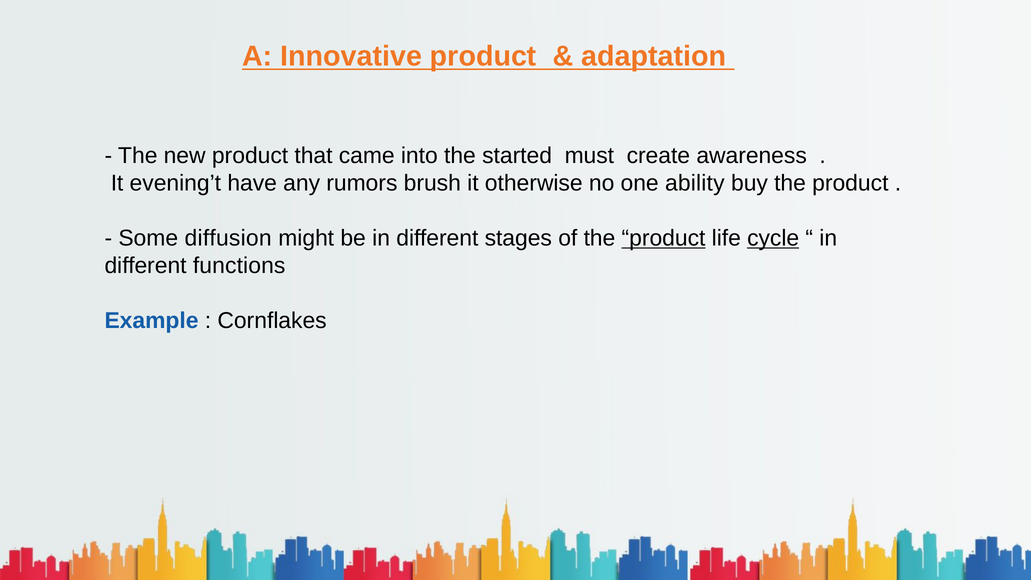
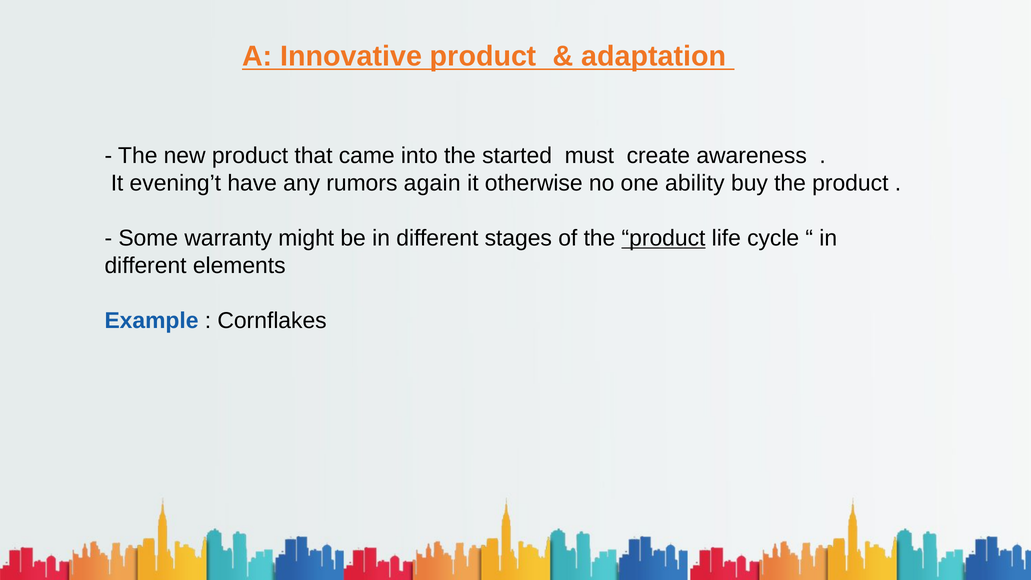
brush: brush -> again (432, 183)
diffusion: diffusion -> warranty (228, 238)
cycle underline: present -> none (773, 238)
functions: functions -> elements (239, 266)
